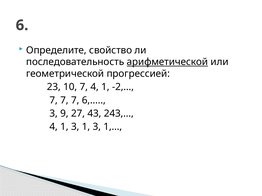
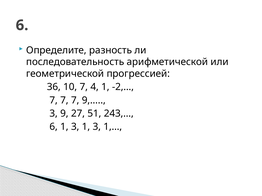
свойство: свойство -> разность (111, 50)
арифметической underline: present -> none (167, 62)
23: 23 -> 36 (54, 87)
6,…: 6,… -> 9,… (94, 100)
43: 43 -> 51 (94, 114)
4: 4 -> 6 (54, 127)
